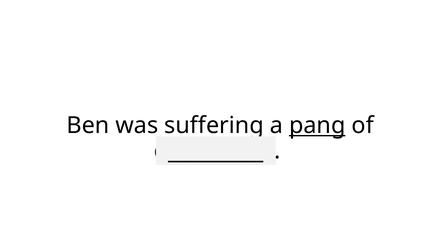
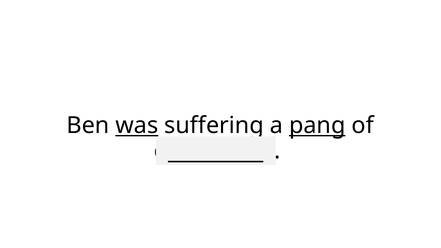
was underline: none -> present (137, 126)
